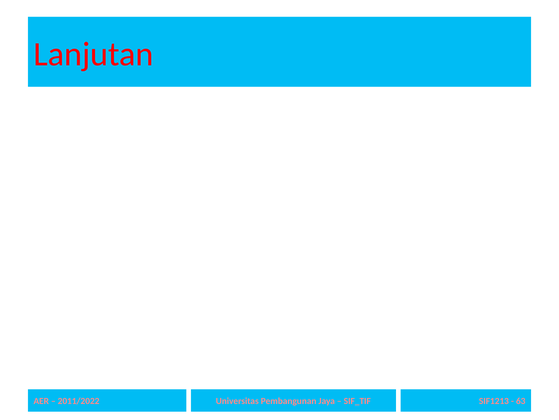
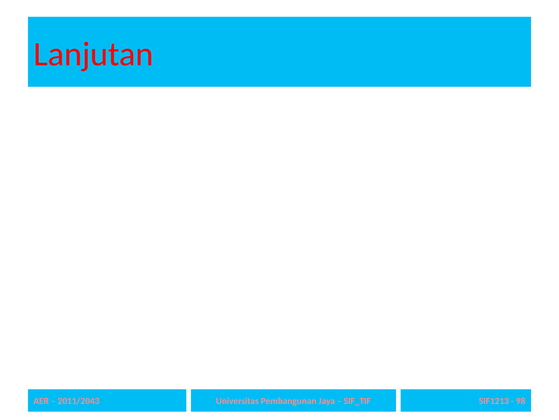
2011/2022: 2011/2022 -> 2011/2043 (79, 400)
63: 63 -> 98 (521, 400)
